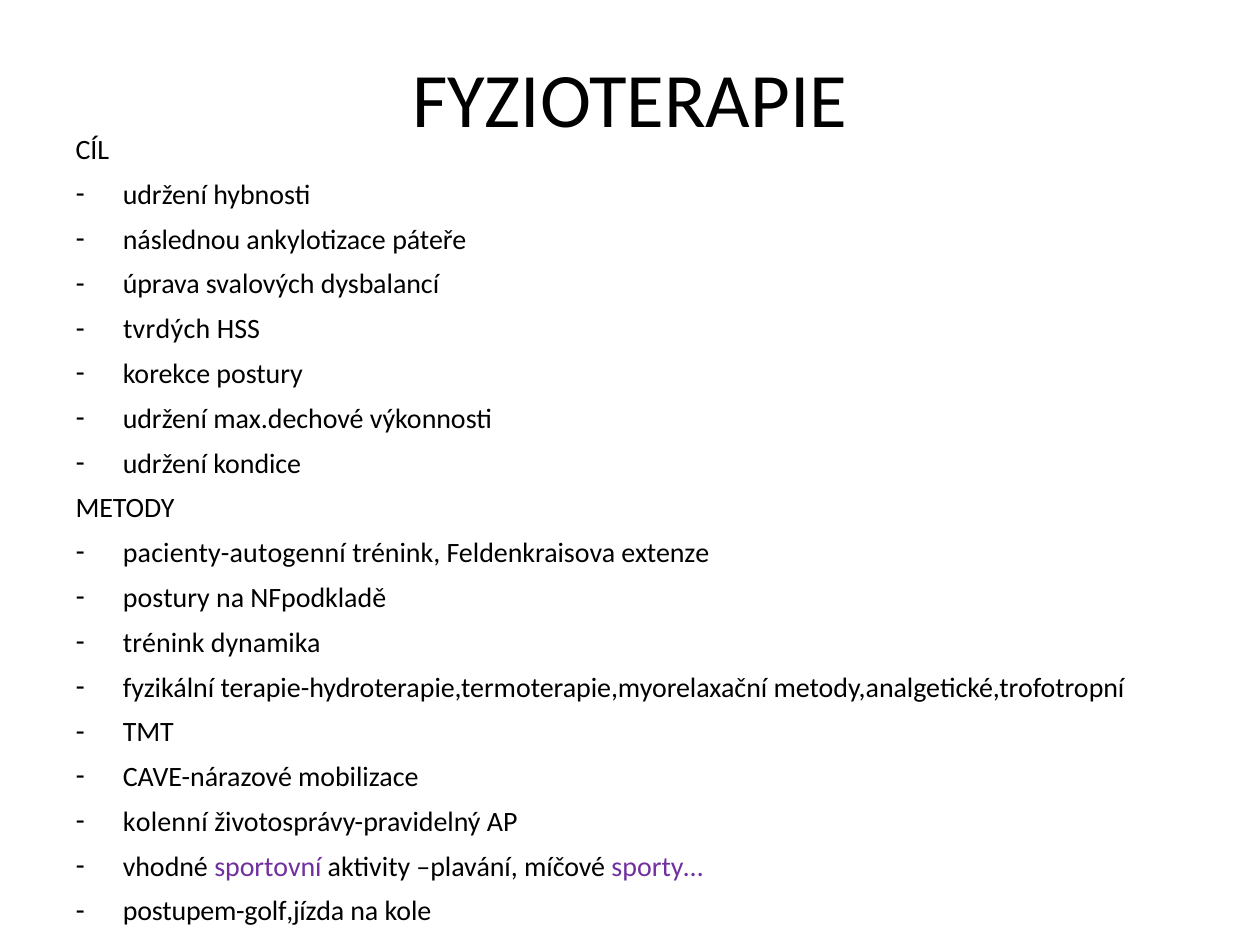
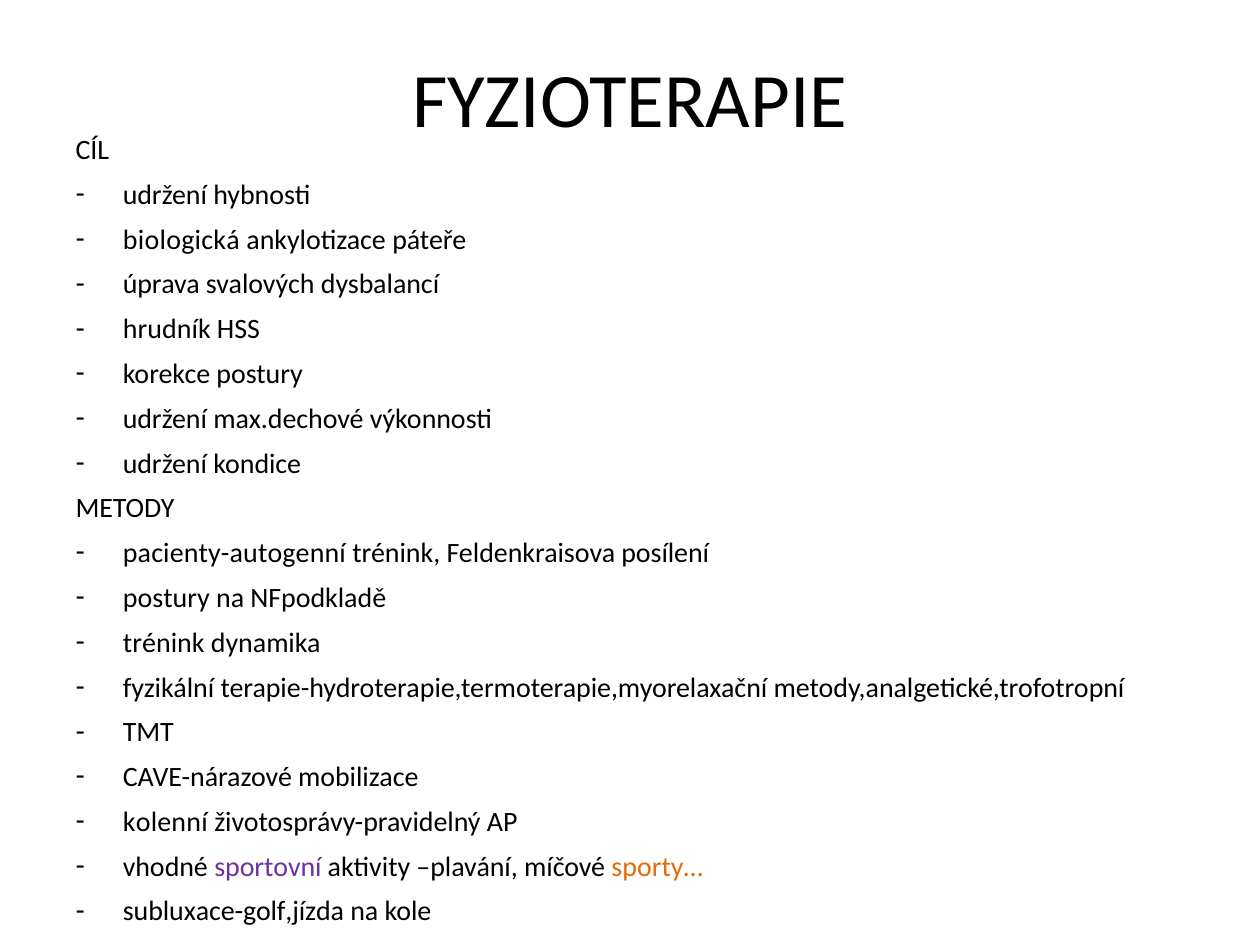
následnou: následnou -> biologická (181, 240)
tvrdých: tvrdých -> hrudník (167, 329)
extenze: extenze -> posílení (665, 553)
sporty… colour: purple -> orange (657, 867)
postupem-golf,jízda: postupem-golf,jízda -> subluxace-golf,jízda (233, 912)
